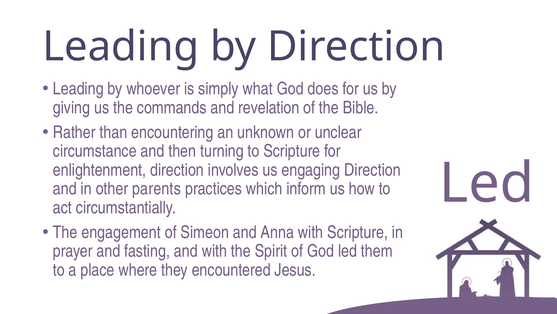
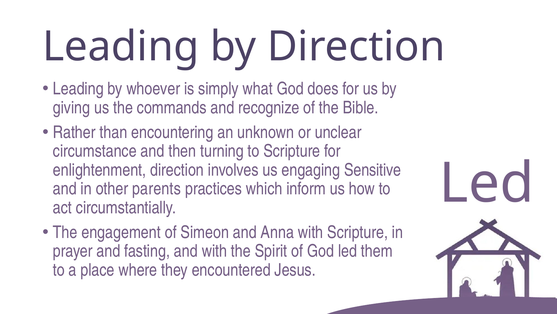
revelation: revelation -> recognize (269, 107)
engaging Direction: Direction -> Sensitive (373, 170)
